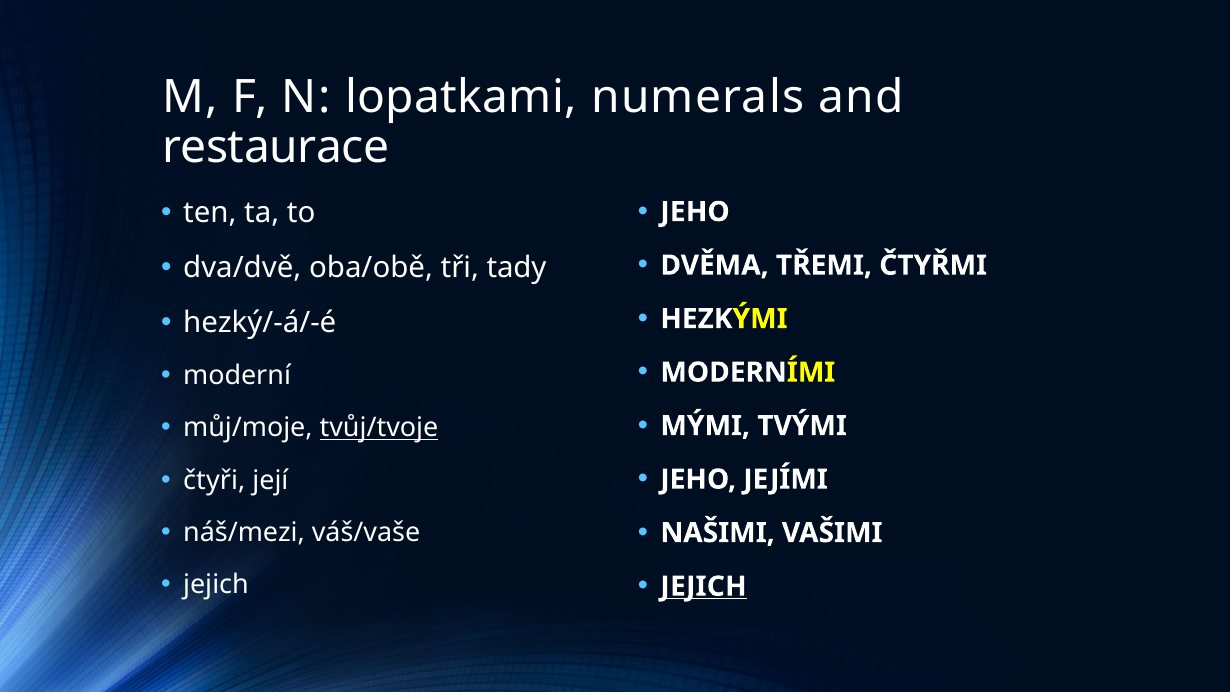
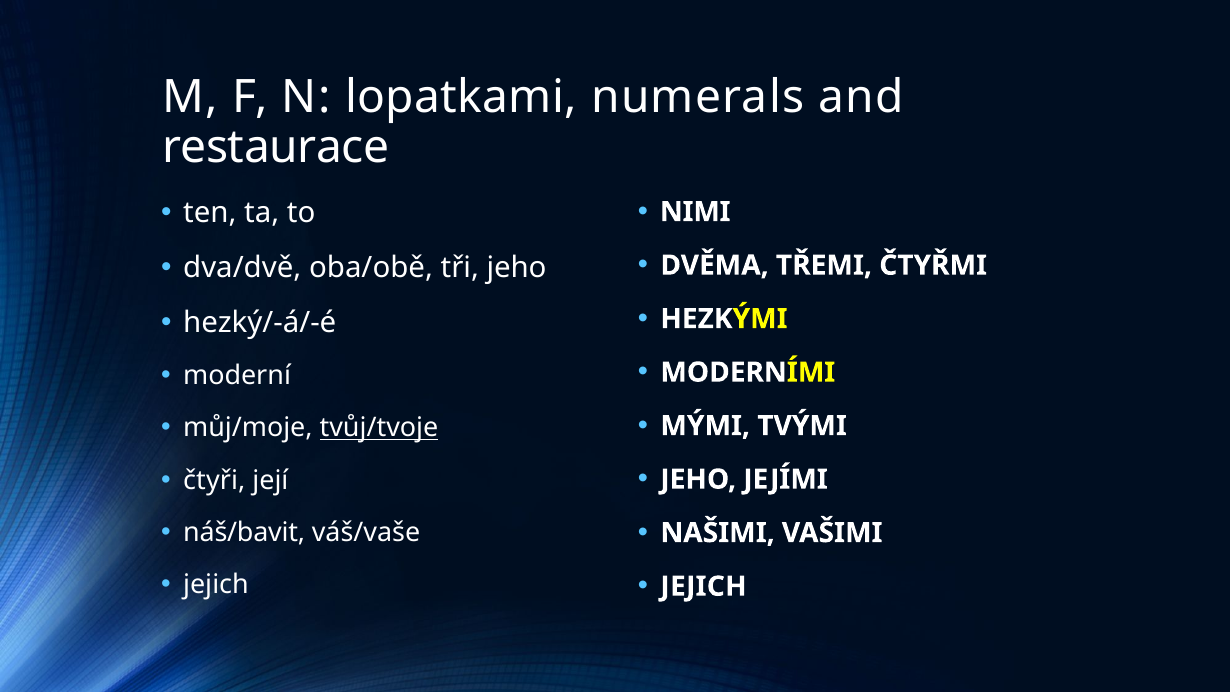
JEHO: JEHO -> NIMI (695, 212)
tři tady: tady -> jeho (517, 267)
náš/mezi: náš/mezi -> náš/bavit (244, 532)
JEJICH underline: present -> none (704, 586)
